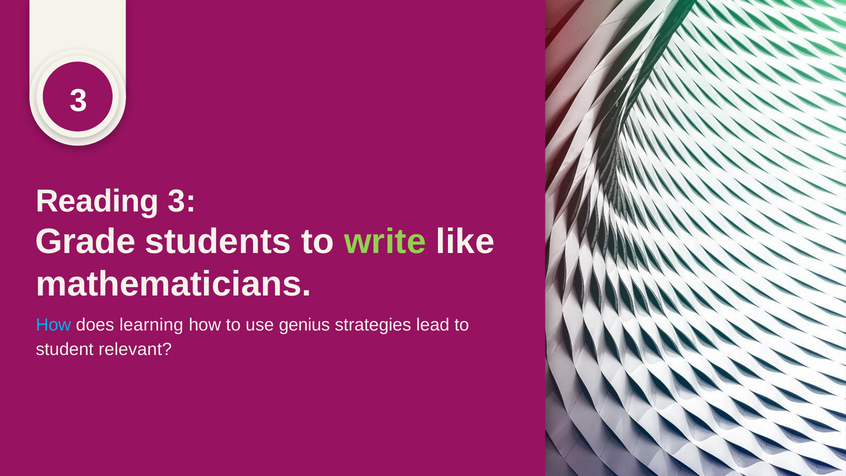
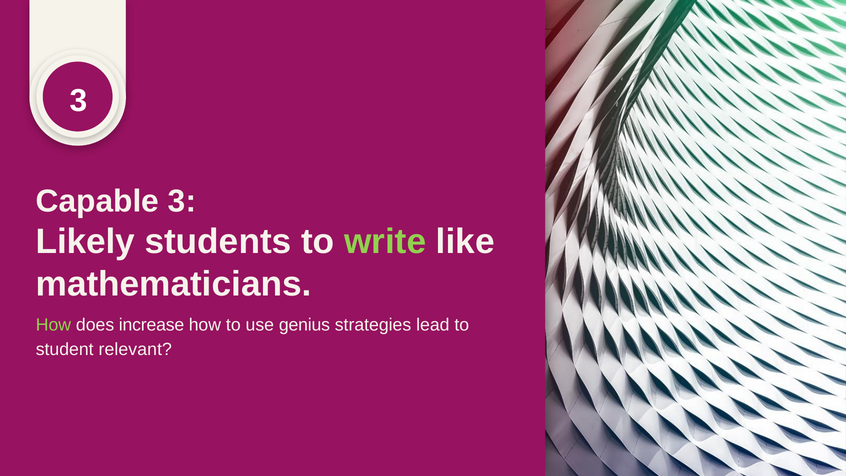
Reading: Reading -> Capable (97, 201)
Grade: Grade -> Likely (85, 242)
How colour: light blue -> light green (53, 325)
learning: learning -> increase (152, 325)
